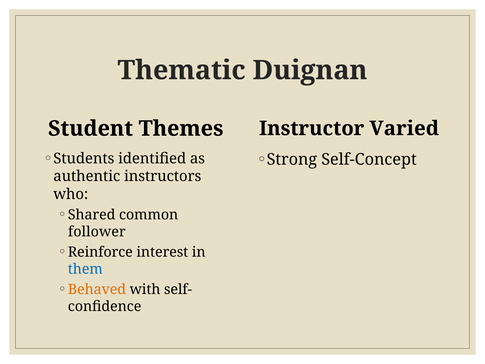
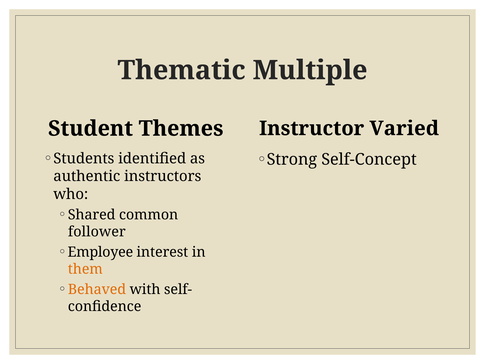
Duignan: Duignan -> Multiple (310, 70)
Reinforce: Reinforce -> Employee (100, 252)
them colour: blue -> orange (85, 269)
